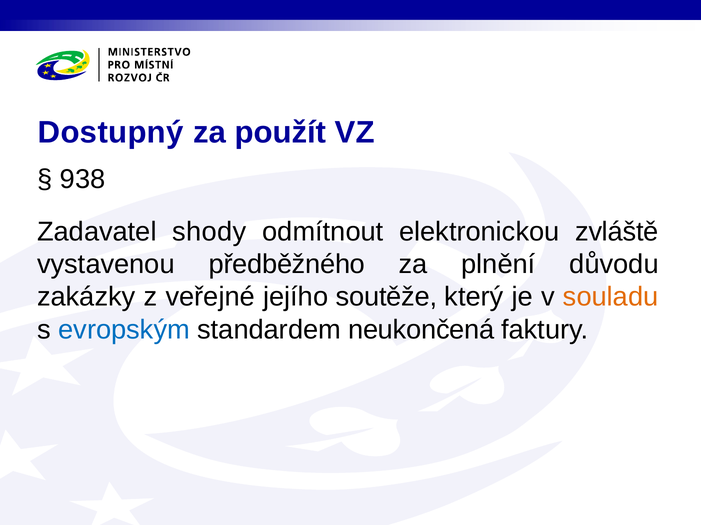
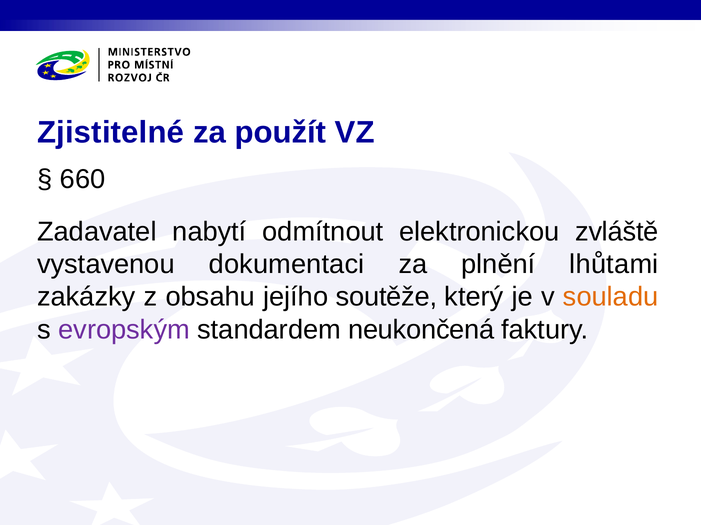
Dostupný: Dostupný -> Zjistitelné (111, 133)
938: 938 -> 660 (83, 180)
shody: shody -> nabytí (209, 232)
předběžného: předběžného -> dokumentaci (287, 265)
důvodu: důvodu -> lhůtami (614, 265)
veřejné: veřejné -> obsahu (210, 297)
evropským colour: blue -> purple (124, 330)
